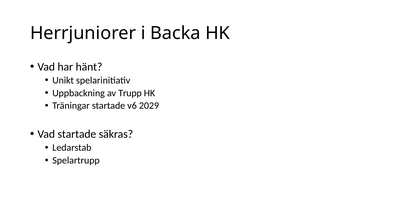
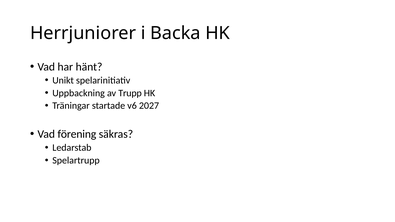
2029: 2029 -> 2027 (149, 106)
Vad startade: startade -> förening (77, 134)
